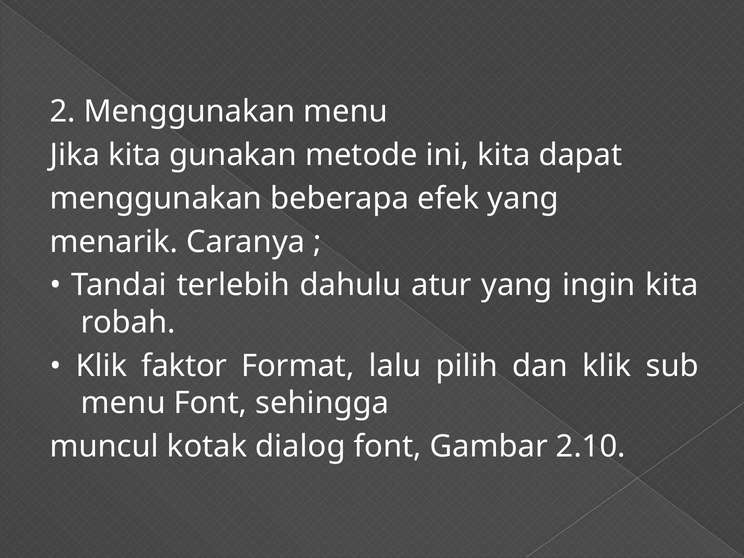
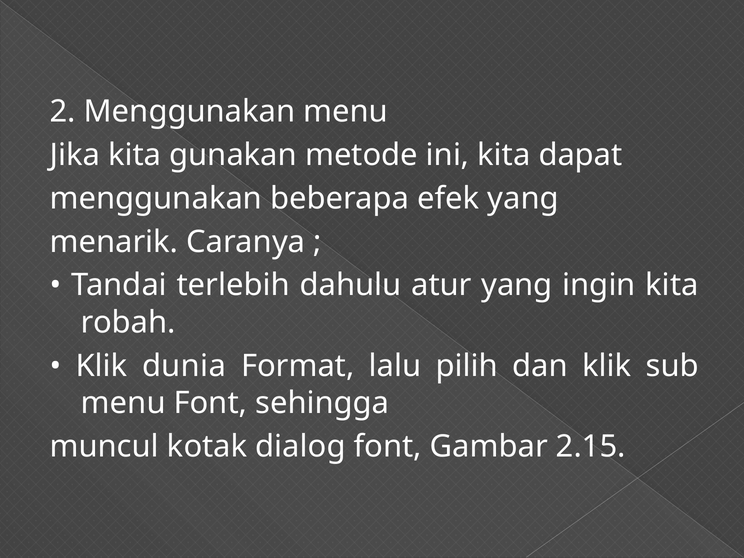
faktor: faktor -> dunia (184, 366)
2.10: 2.10 -> 2.15 (591, 446)
